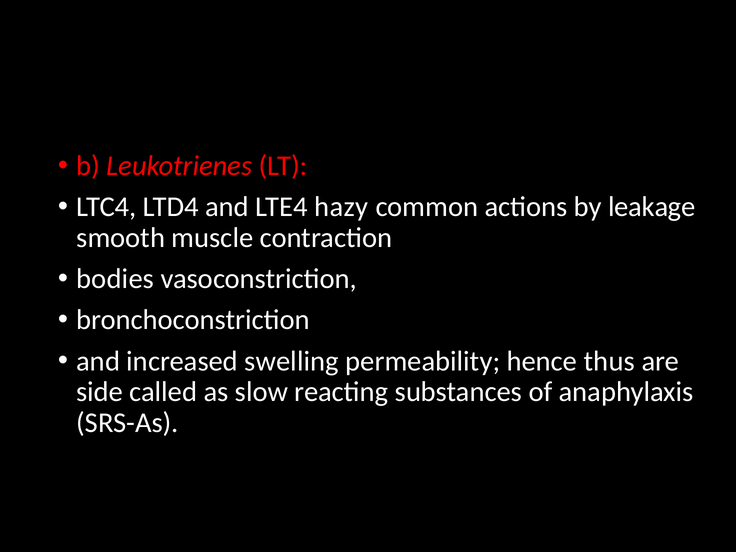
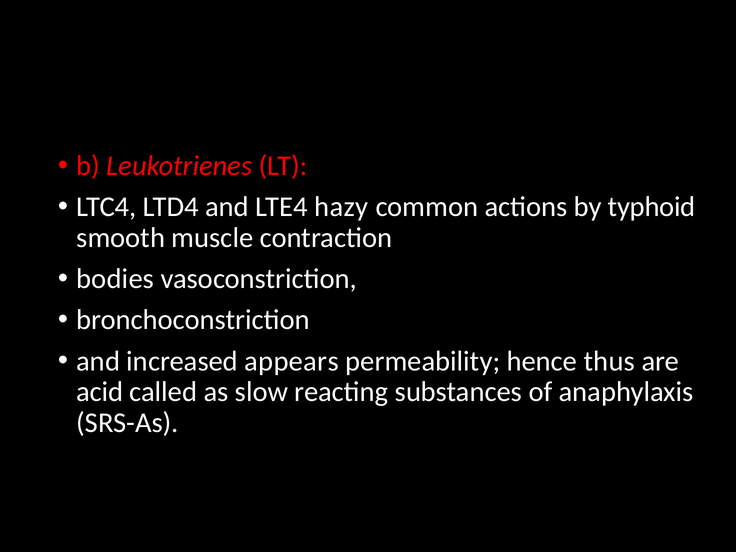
leakage: leakage -> typhoid (652, 207)
swelling: swelling -> appears (292, 361)
side: side -> acid (100, 392)
